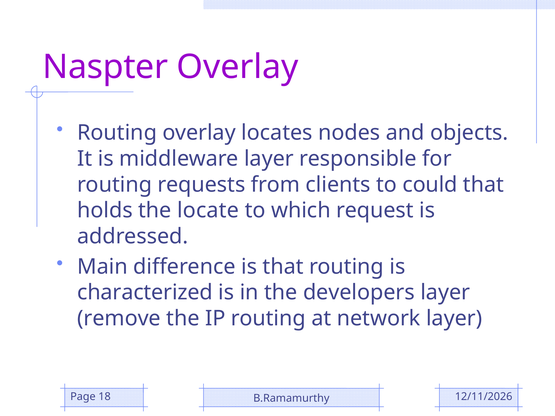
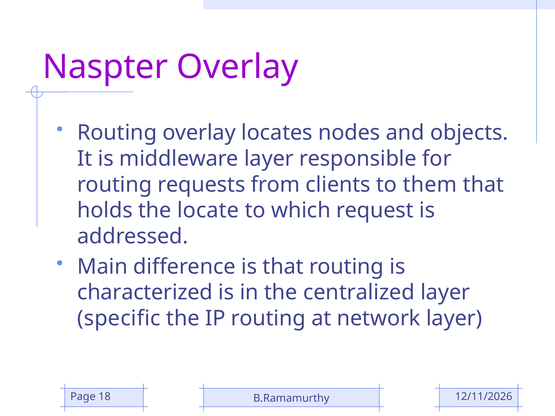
could: could -> them (430, 185)
developers: developers -> centralized (359, 293)
remove: remove -> specific (119, 319)
